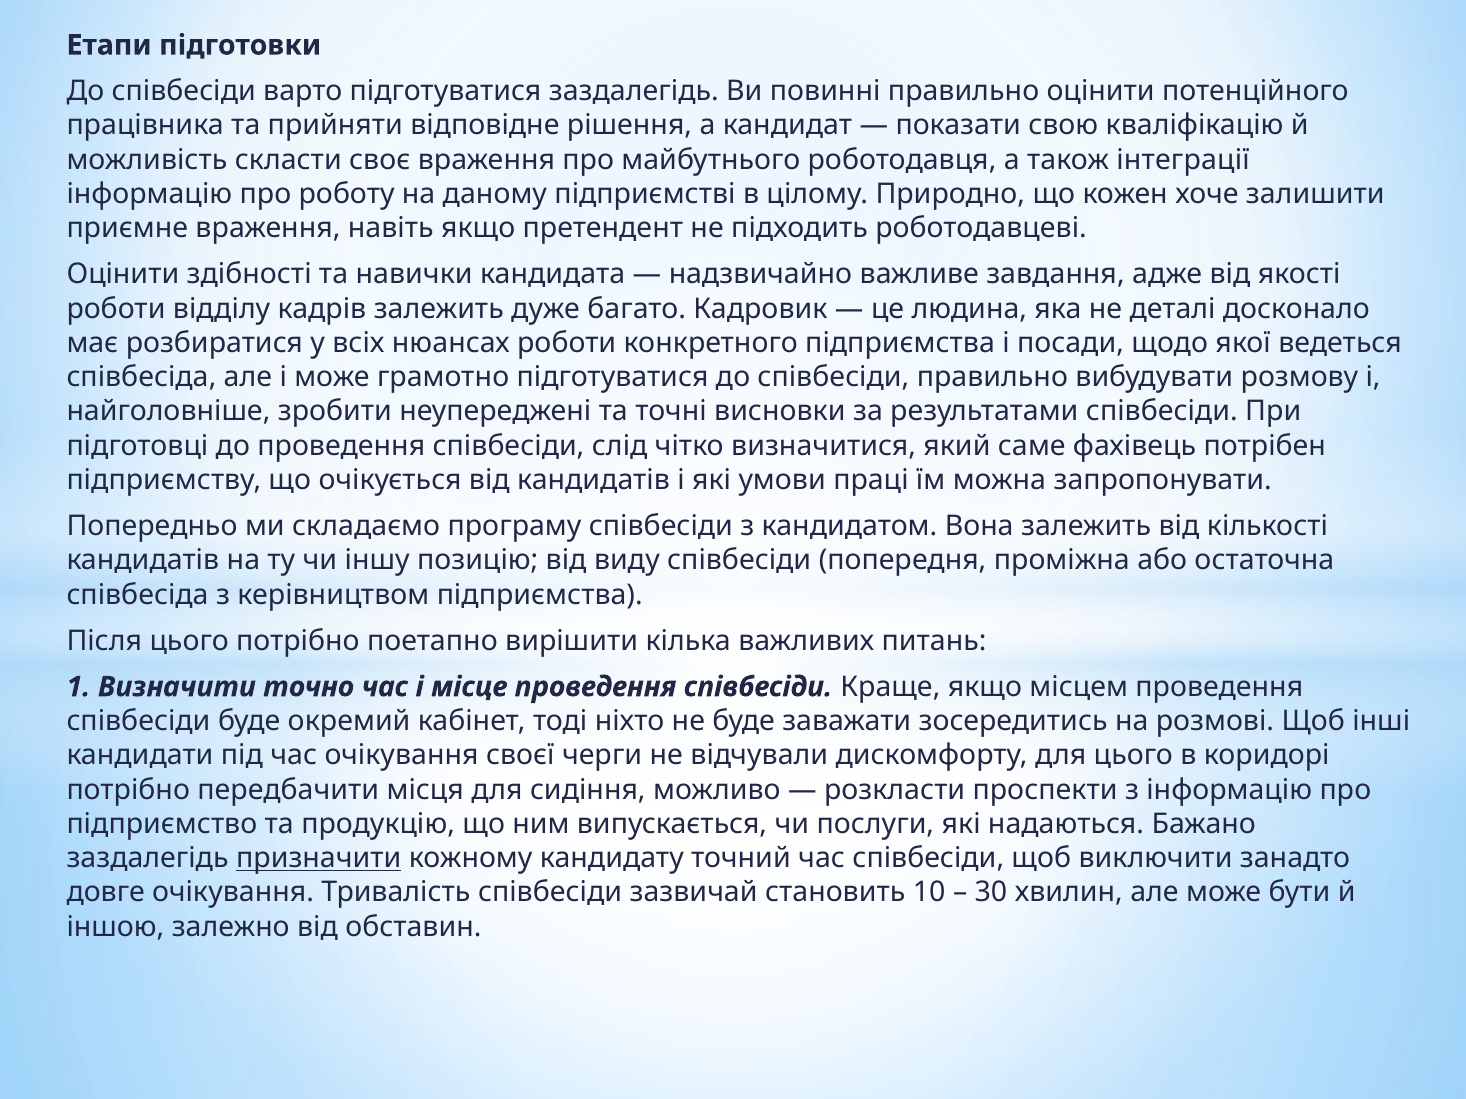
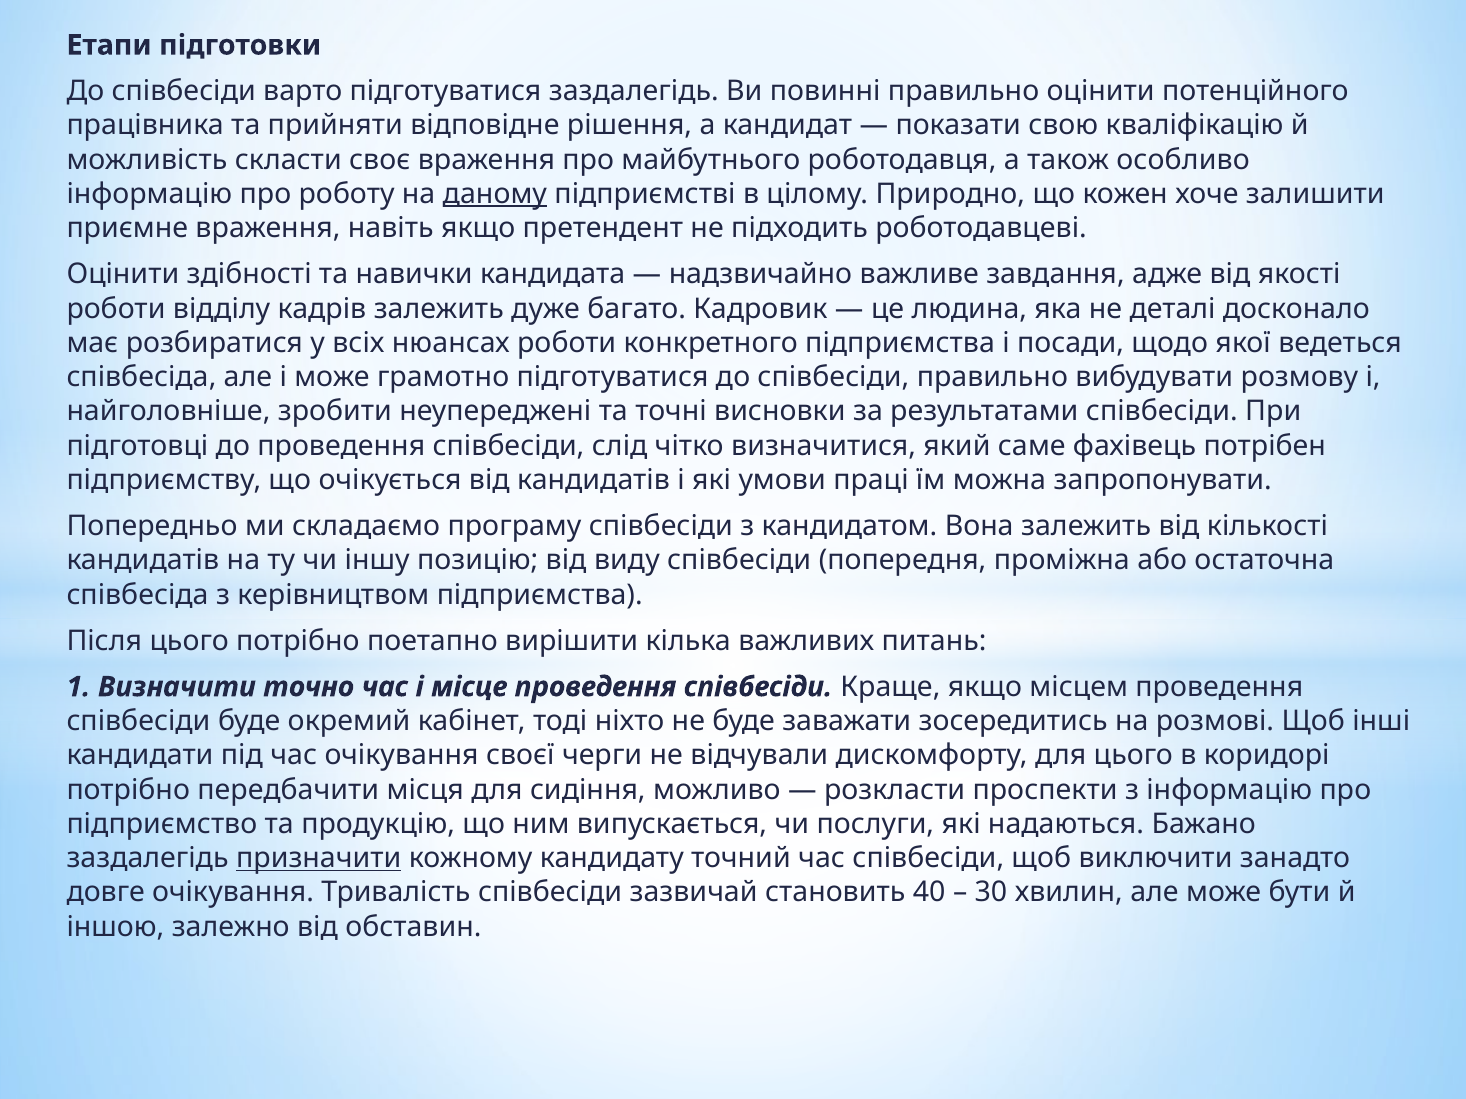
інтеграції: інтеграції -> особливо (1183, 160)
даному underline: none -> present (495, 194)
10: 10 -> 40 (929, 893)
